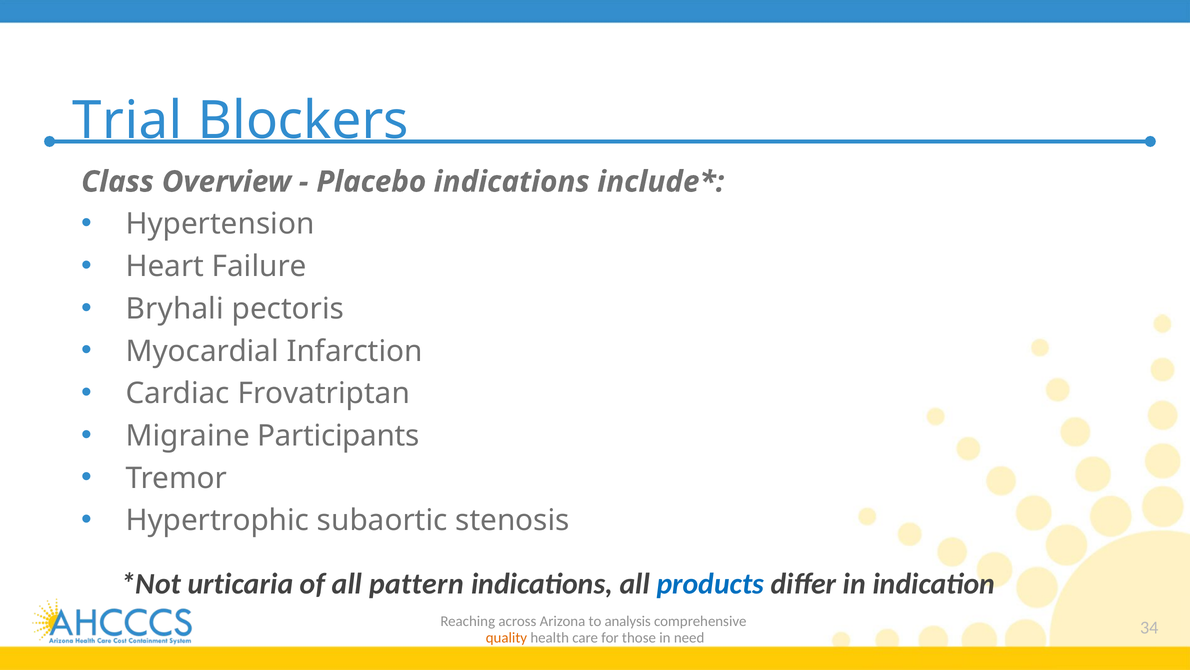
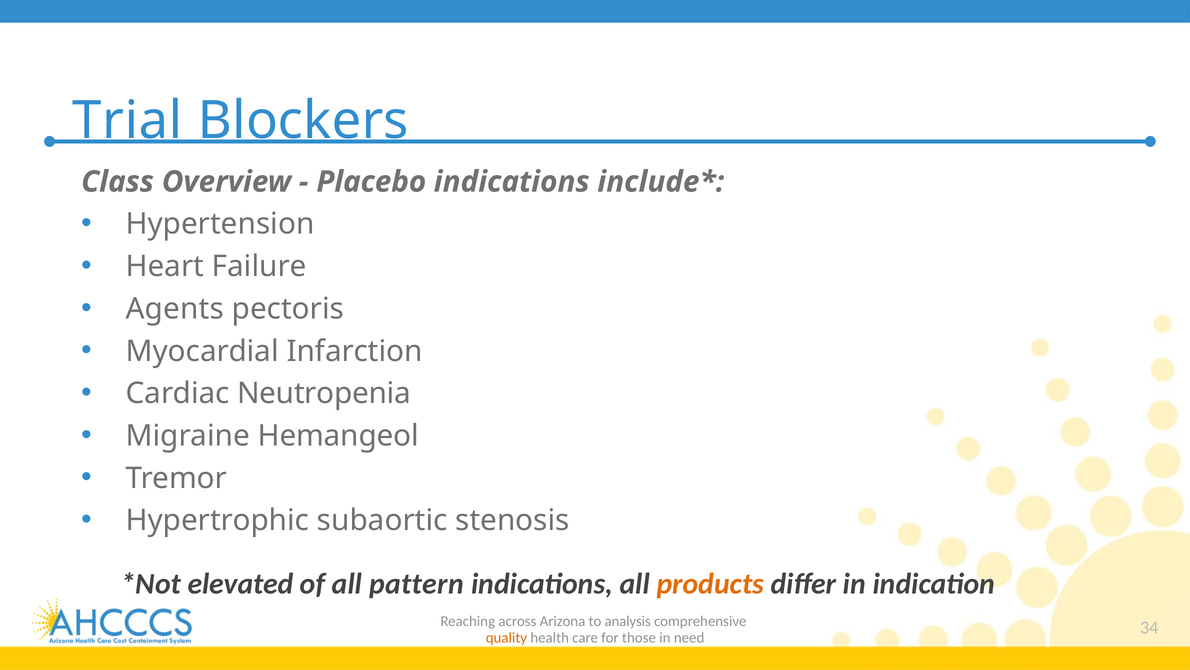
Bryhali: Bryhali -> Agents (175, 309)
Frovatriptan: Frovatriptan -> Neutropenia (324, 393)
Participants: Participants -> Hemangeol (338, 435)
urticaria: urticaria -> elevated (241, 584)
products colour: blue -> orange (710, 584)
